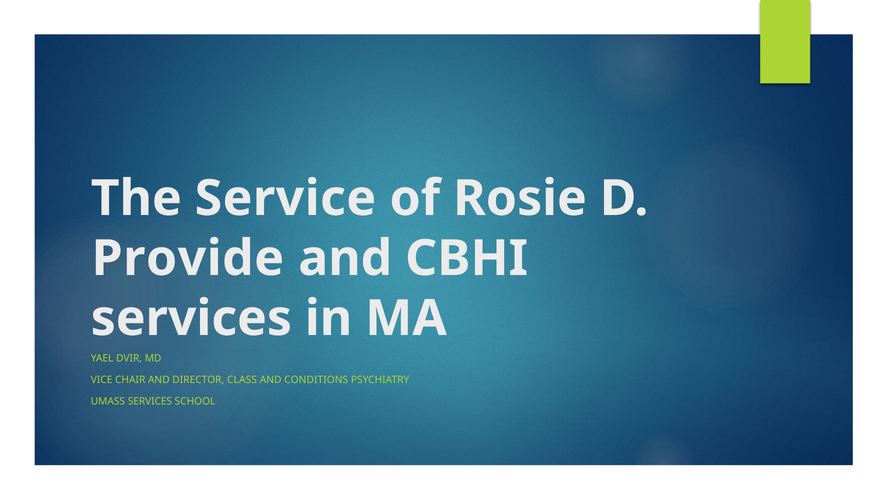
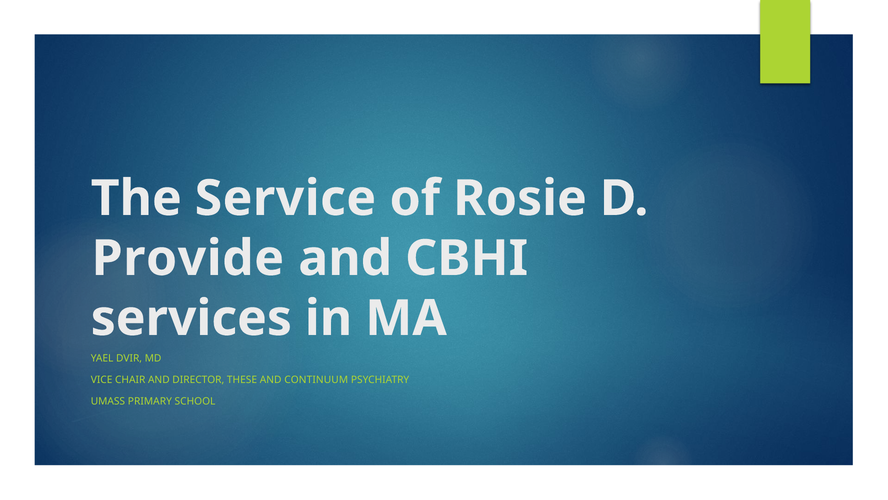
CLASS: CLASS -> THESE (242, 380)
CONDITIONS: CONDITIONS -> CONTINUUM (316, 380)
UMASS SERVICES: SERVICES -> PRIMARY (150, 401)
